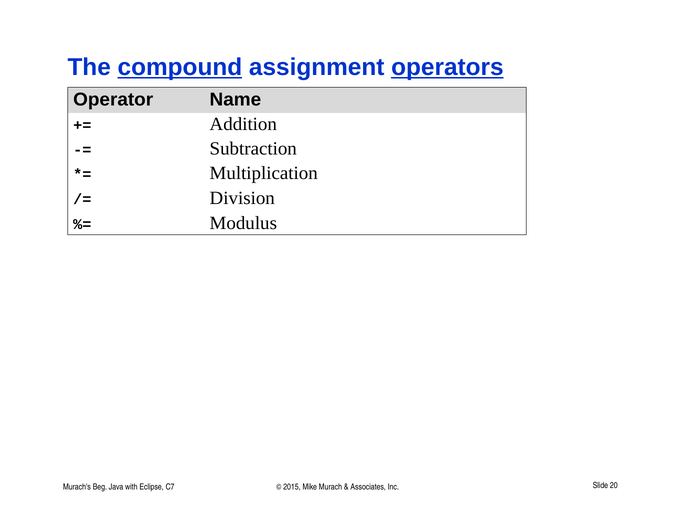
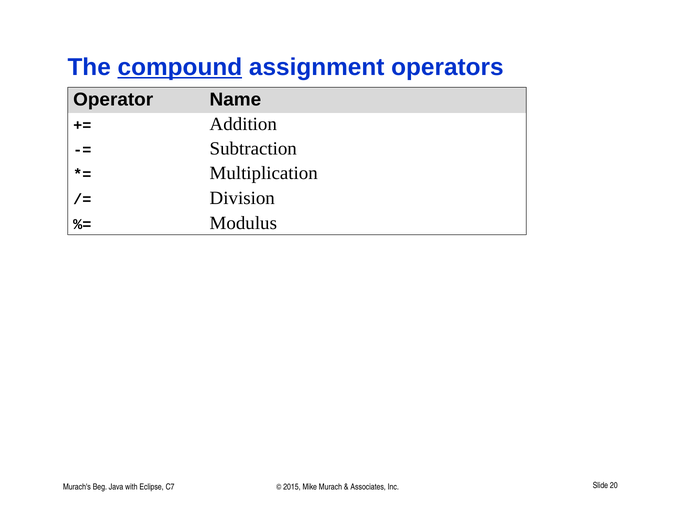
operators underline: present -> none (447, 67)
